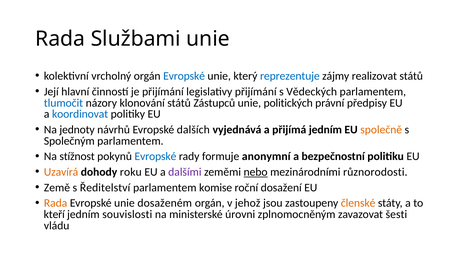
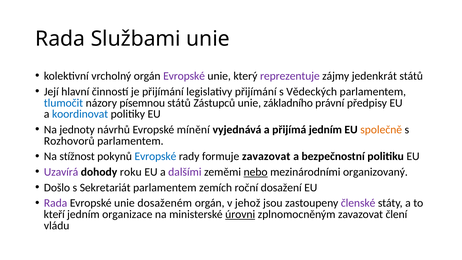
Evropské colour: blue -> purple (184, 76)
reprezentuje colour: blue -> purple (290, 76)
realizovat: realizovat -> jedenkrát (374, 76)
klonování: klonování -> písemnou (142, 103)
politických: politických -> základního (288, 103)
dalších: dalších -> mínění (193, 130)
Společným: Společným -> Rozhovorů (69, 141)
formuje anonymní: anonymní -> zavazovat (266, 156)
Uzavírá colour: orange -> purple (61, 172)
různorodosti: různorodosti -> organizovaný (375, 172)
Země: Země -> Došlo (57, 188)
Ředitelství: Ředitelství -> Sekretariát (105, 188)
komise: komise -> zemích (216, 188)
Rada colour: orange -> purple (56, 203)
členské colour: orange -> purple (358, 203)
souvislosti: souvislosti -> organizace (127, 214)
úrovni underline: none -> present (240, 214)
šesti: šesti -> člení (396, 214)
